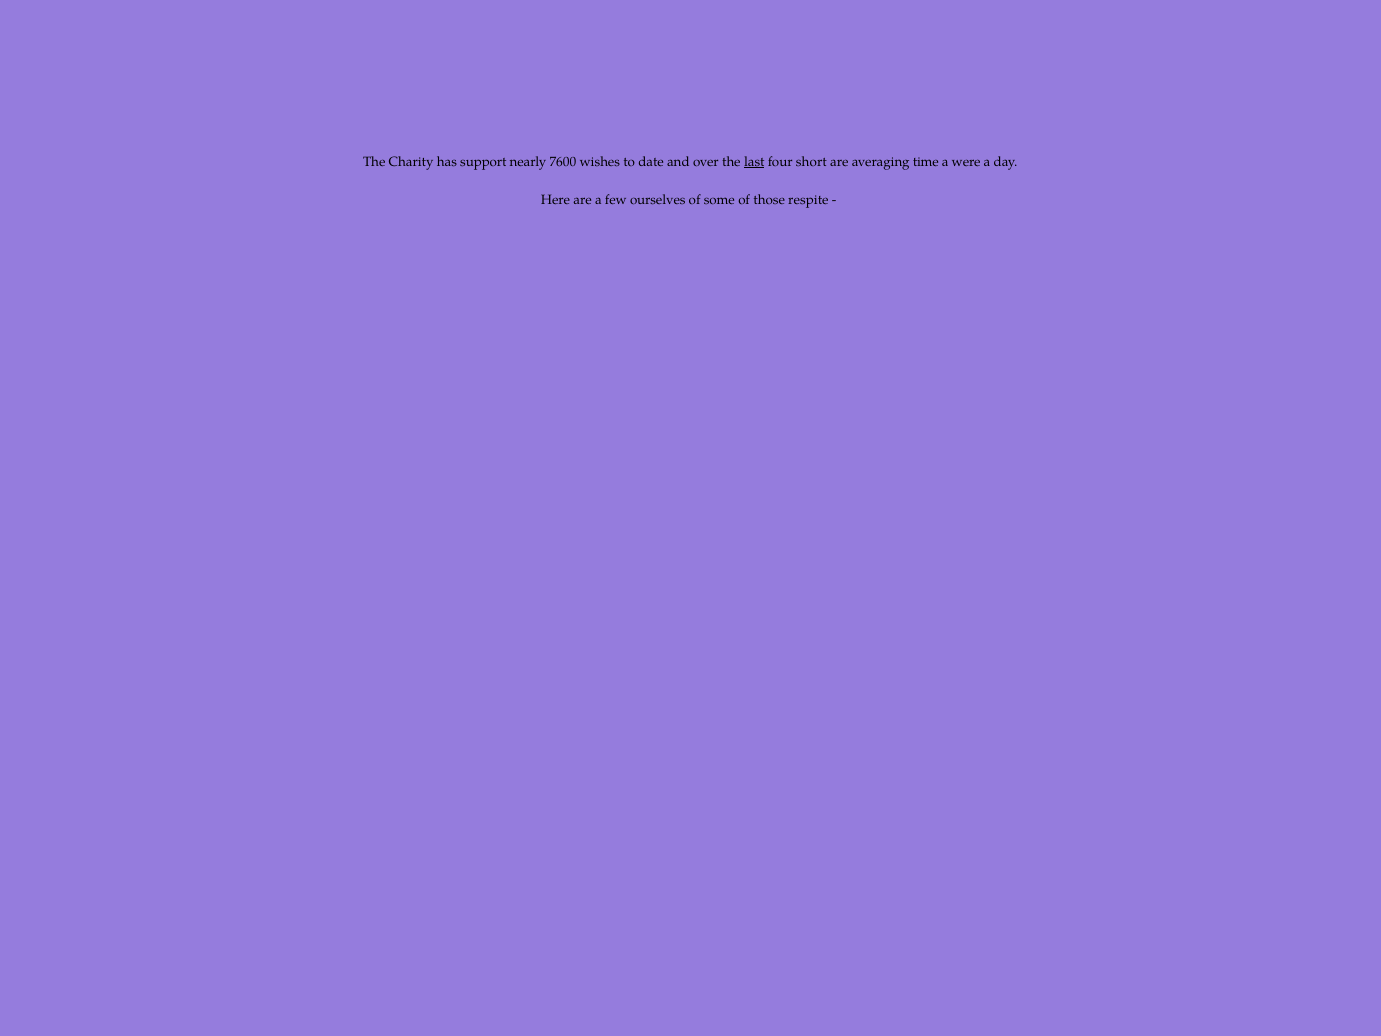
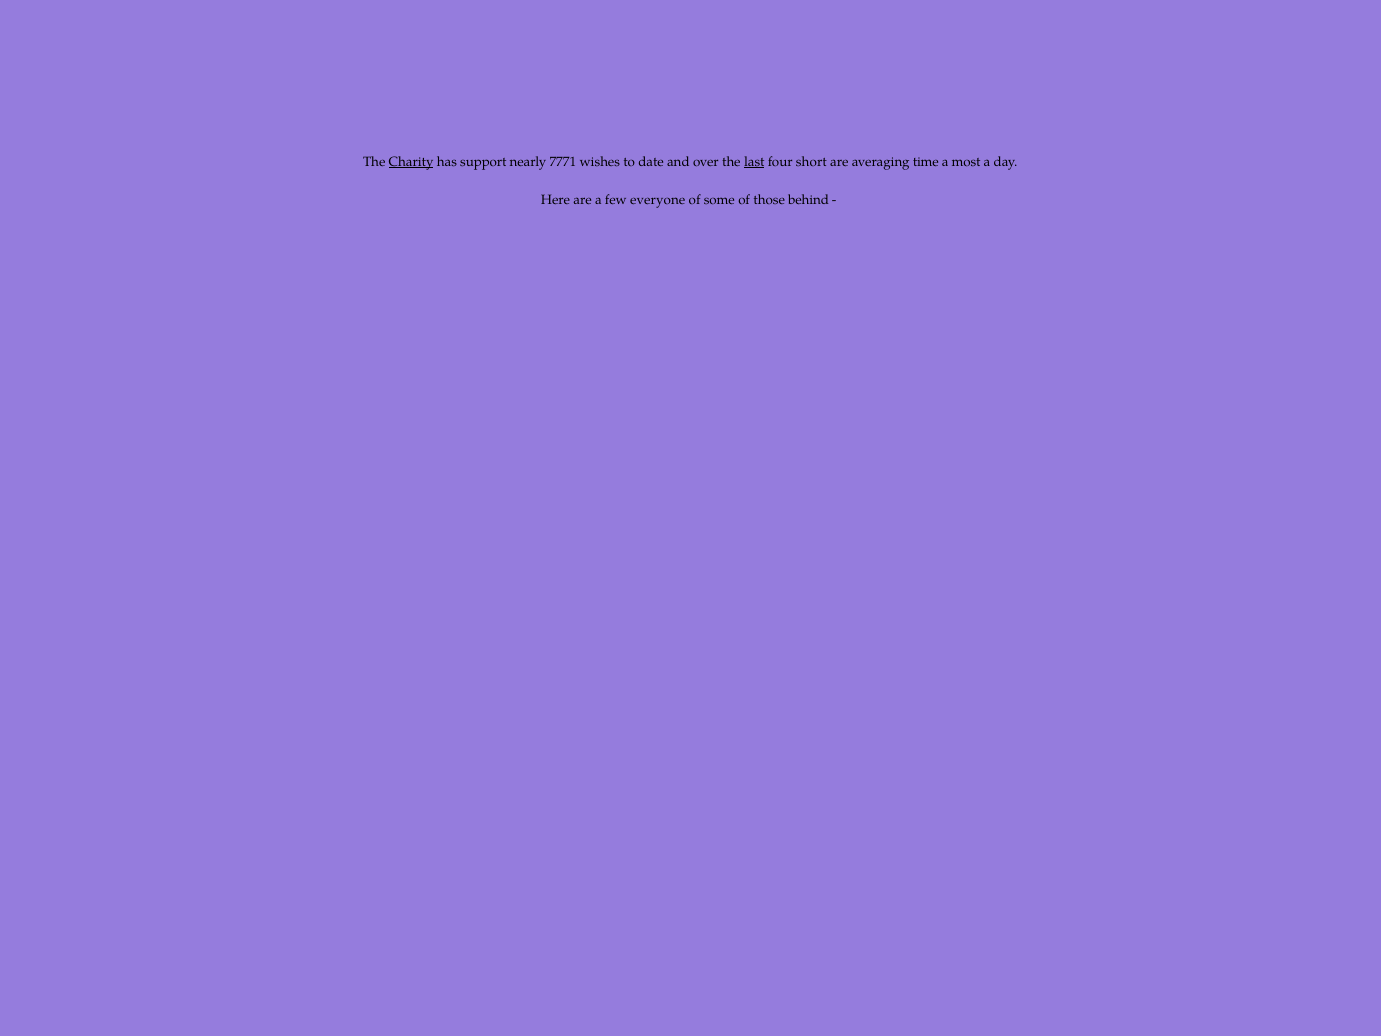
Charity underline: none -> present (411, 162)
7600: 7600 -> 7771 (563, 162)
were: were -> most (966, 162)
ourselves: ourselves -> everyone (658, 200)
respite: respite -> behind (809, 200)
